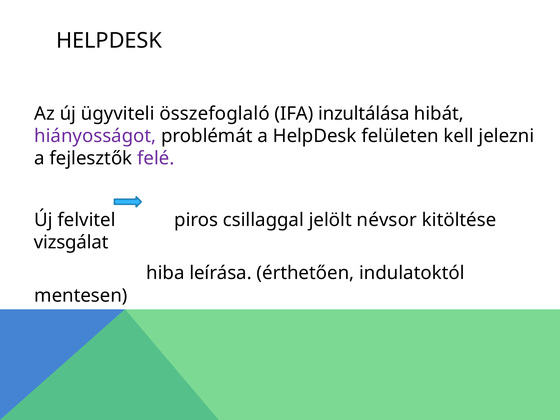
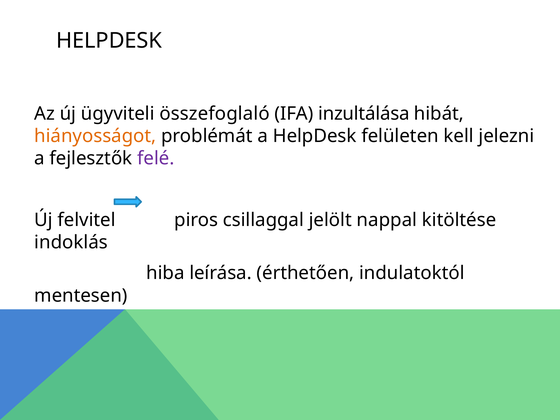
hiányosságot colour: purple -> orange (95, 136)
névsor: névsor -> nappal (387, 220)
vizsgálat: vizsgálat -> indoklás (71, 242)
